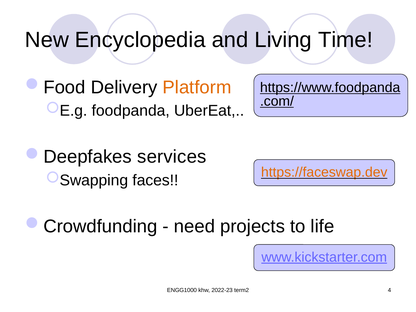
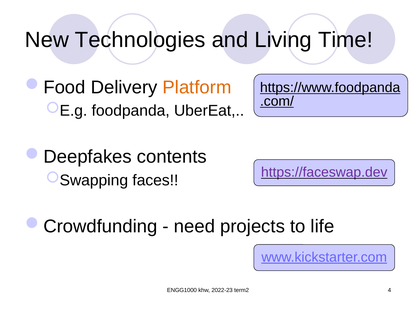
Encyclopedia: Encyclopedia -> Technologies (140, 40)
services: services -> contents (172, 157)
https://faceswap.dev colour: orange -> purple (324, 172)
